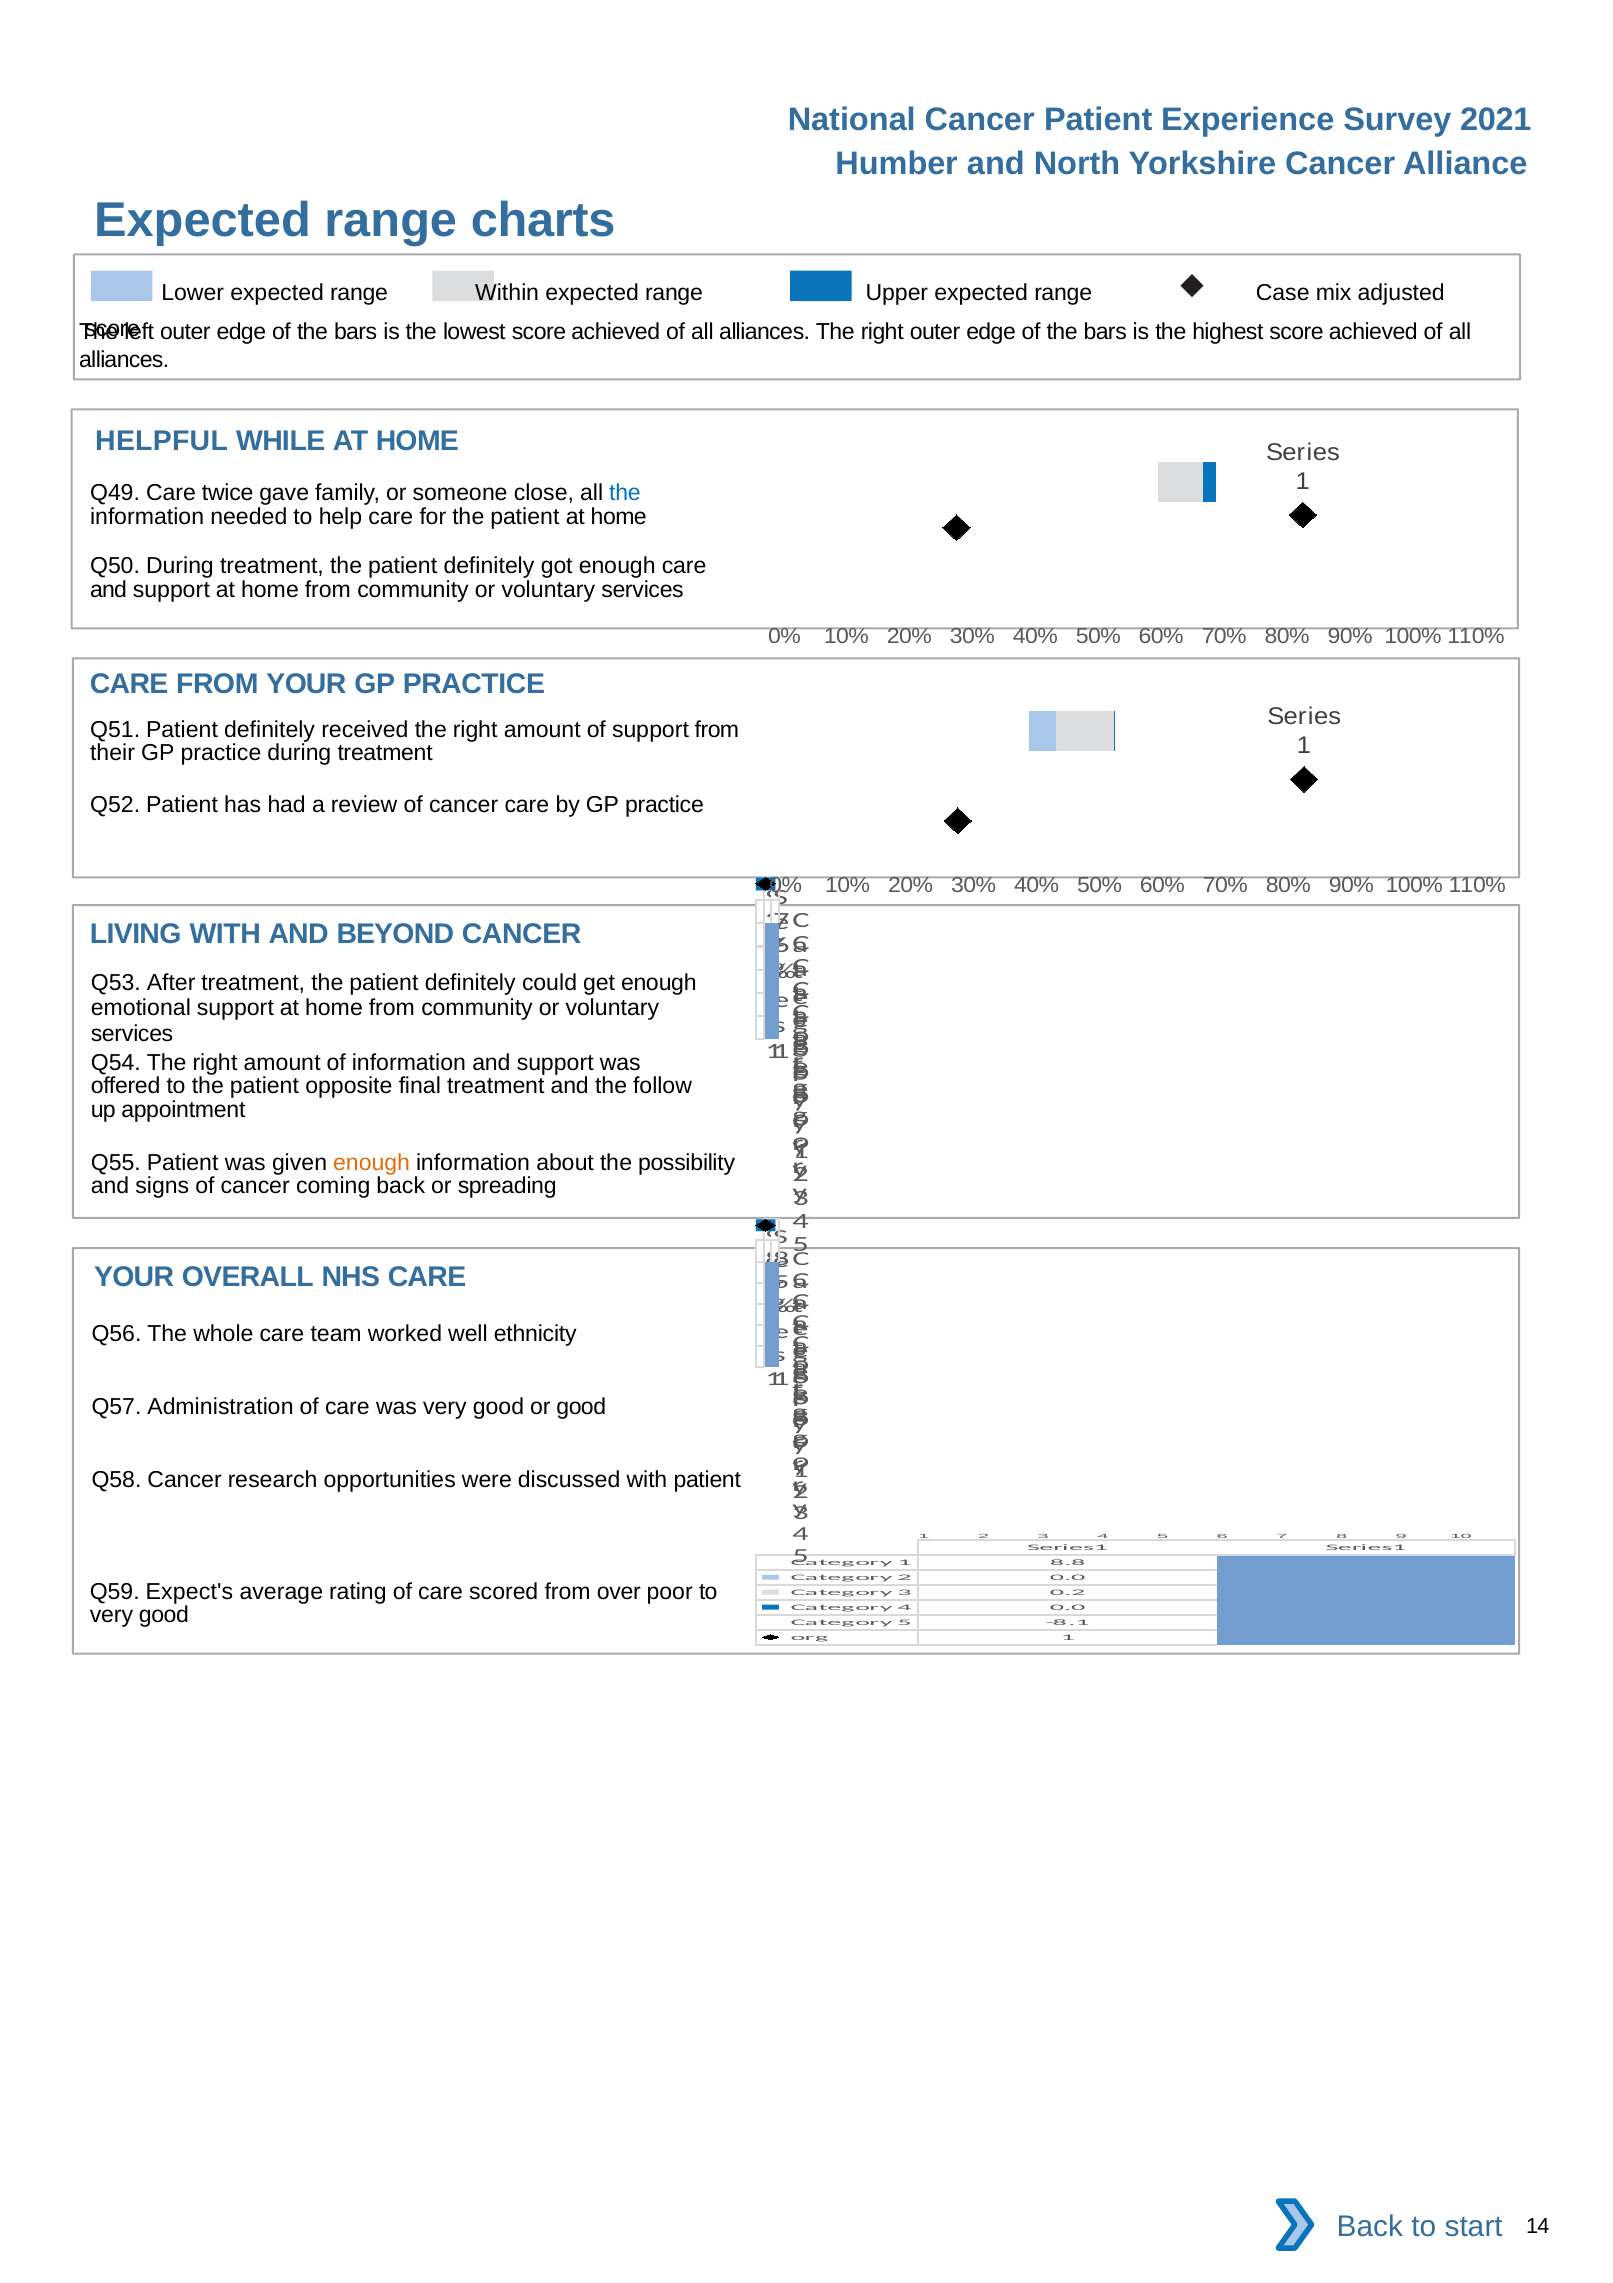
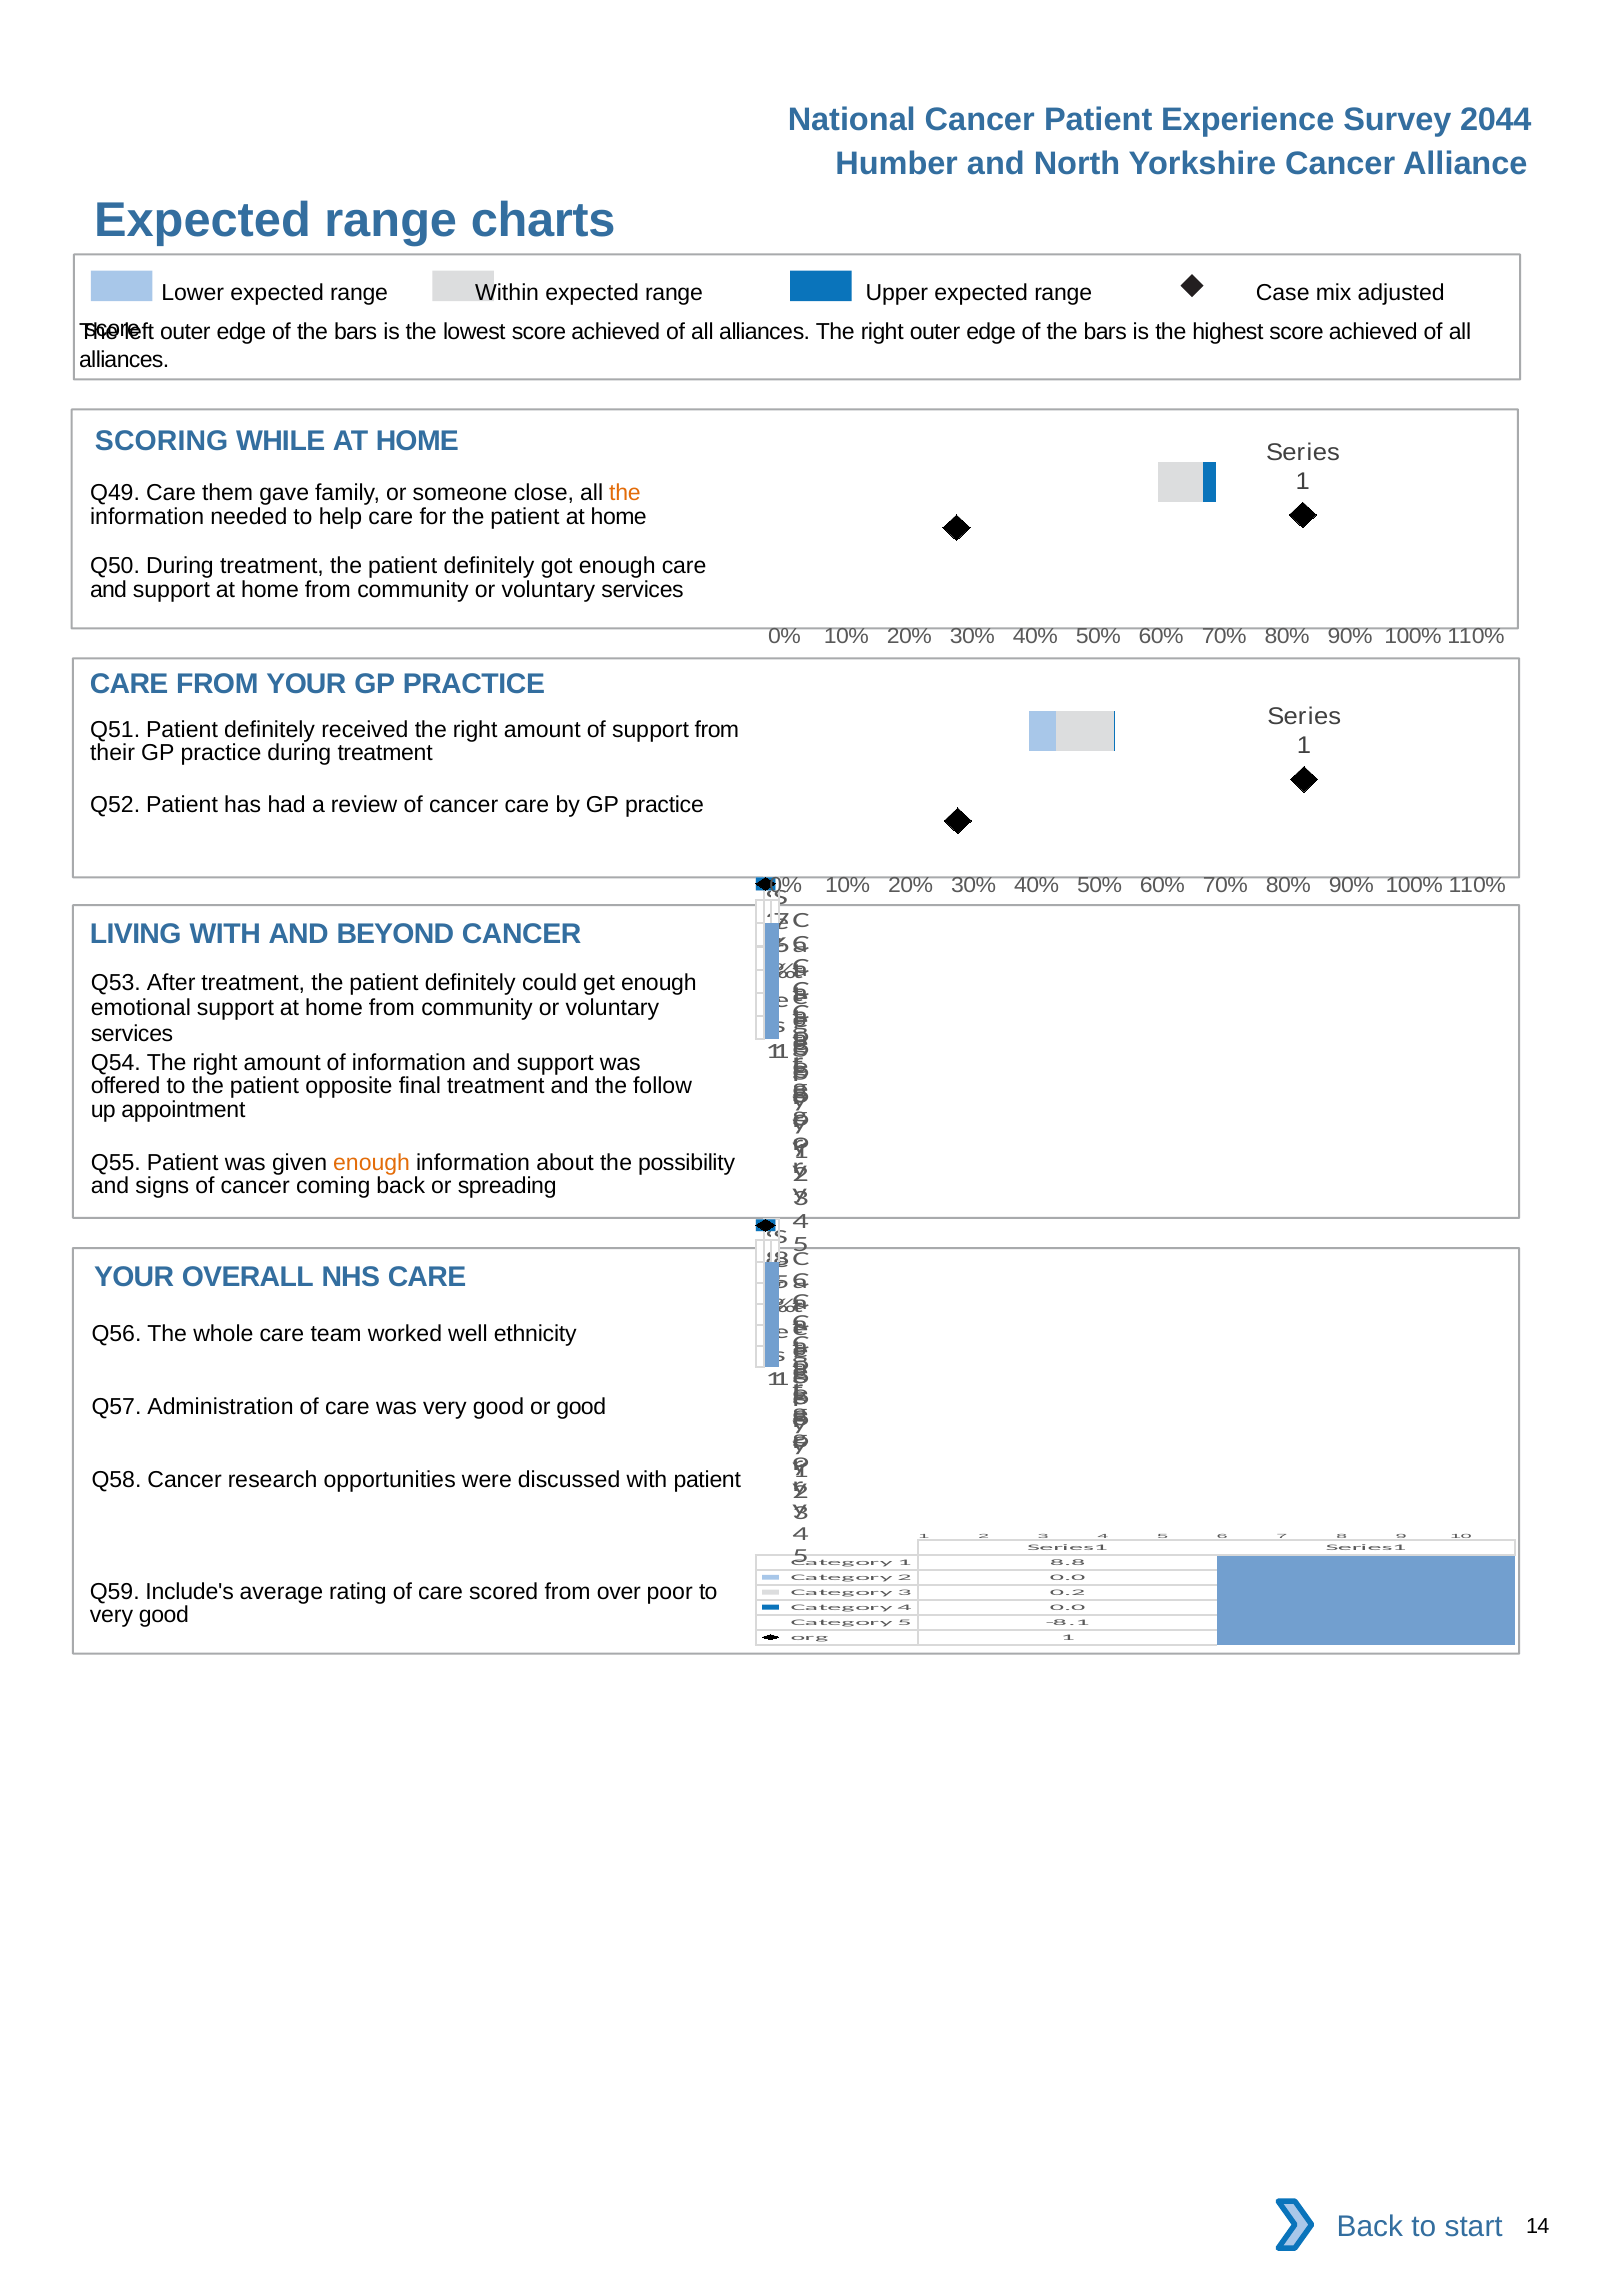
2021: 2021 -> 2044 (1496, 120)
HELPFUL: HELPFUL -> SCORING (162, 441)
twice: twice -> them (228, 493)
the colour: blue -> orange (625, 493)
Expect's: Expect's -> Include's (190, 1591)
